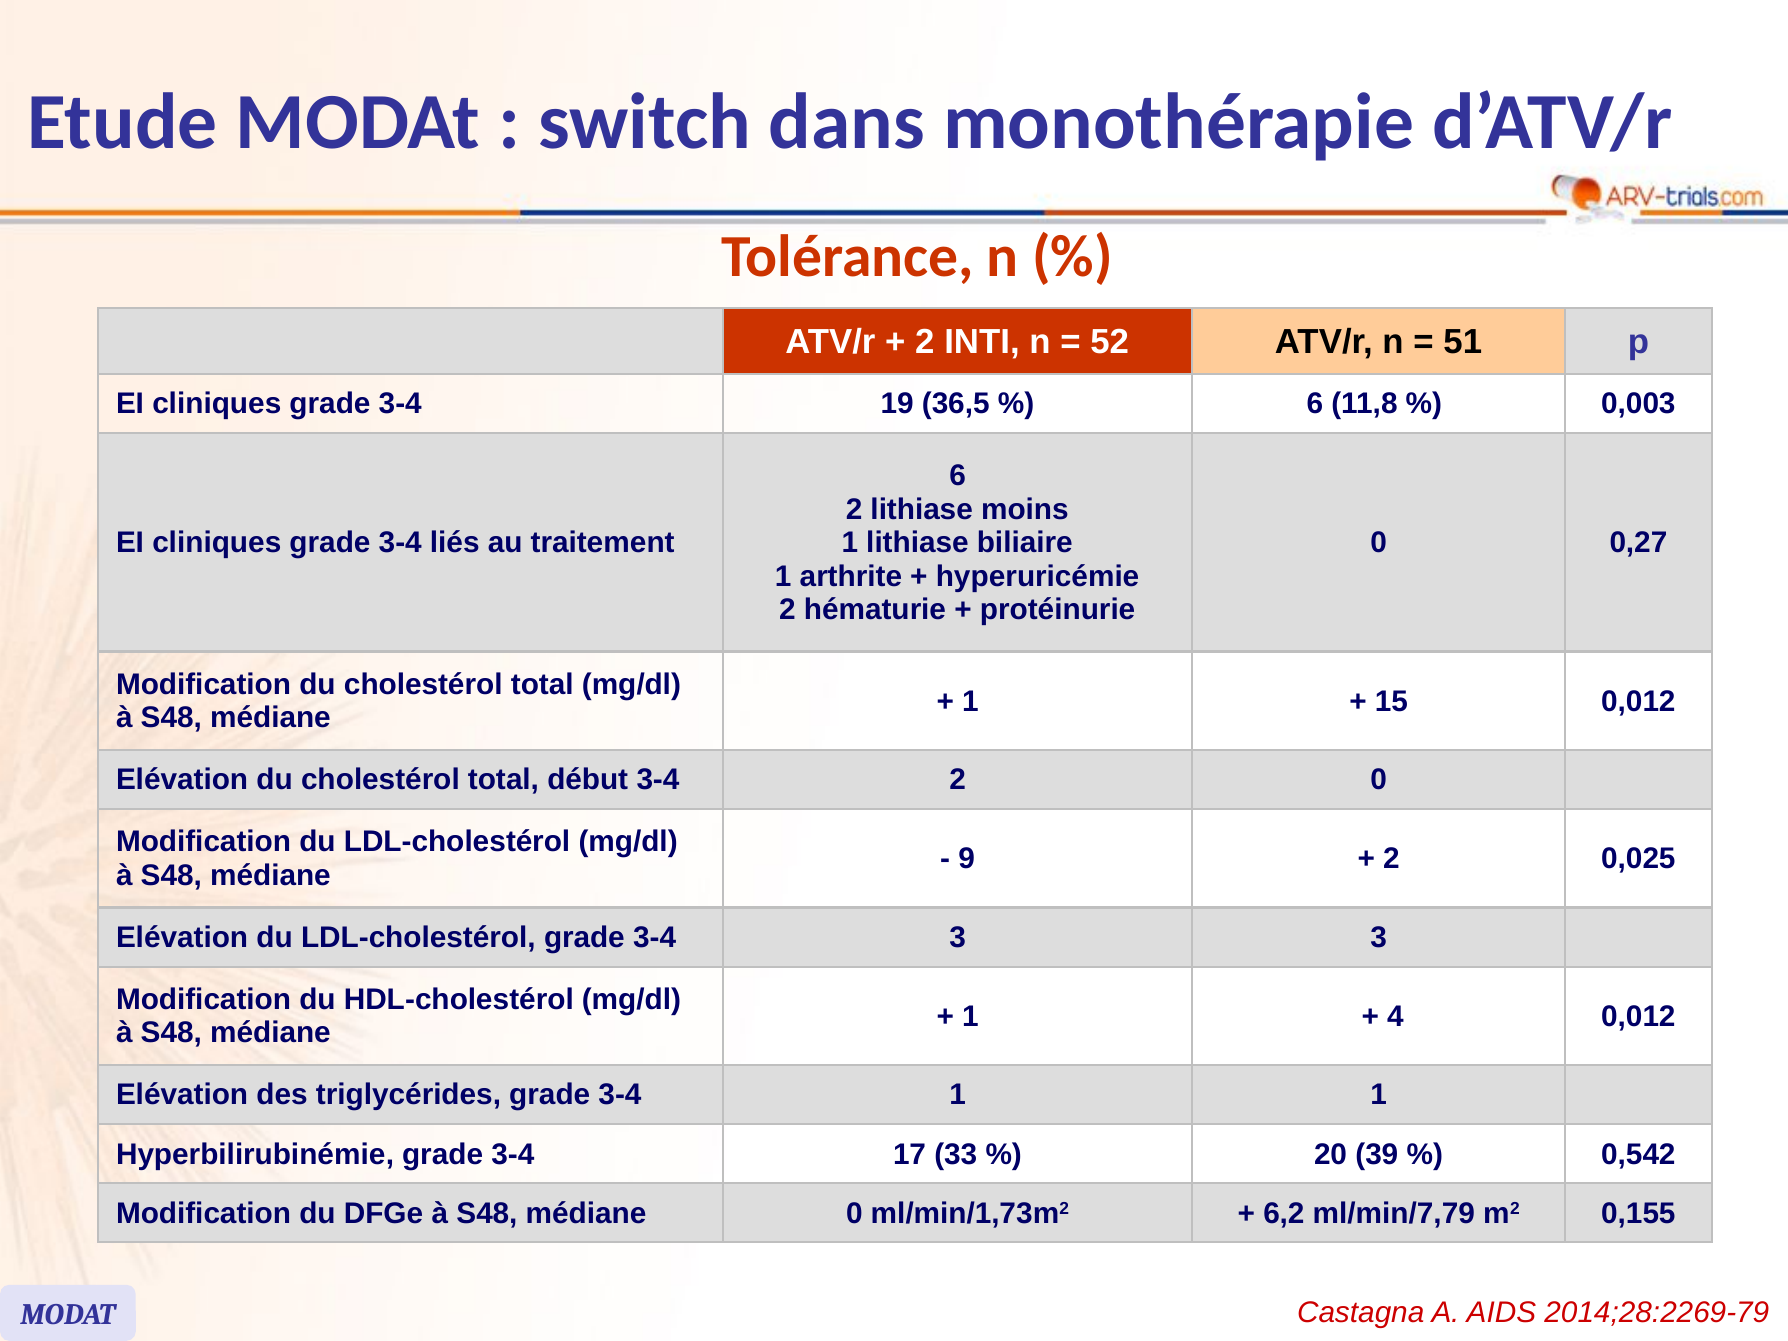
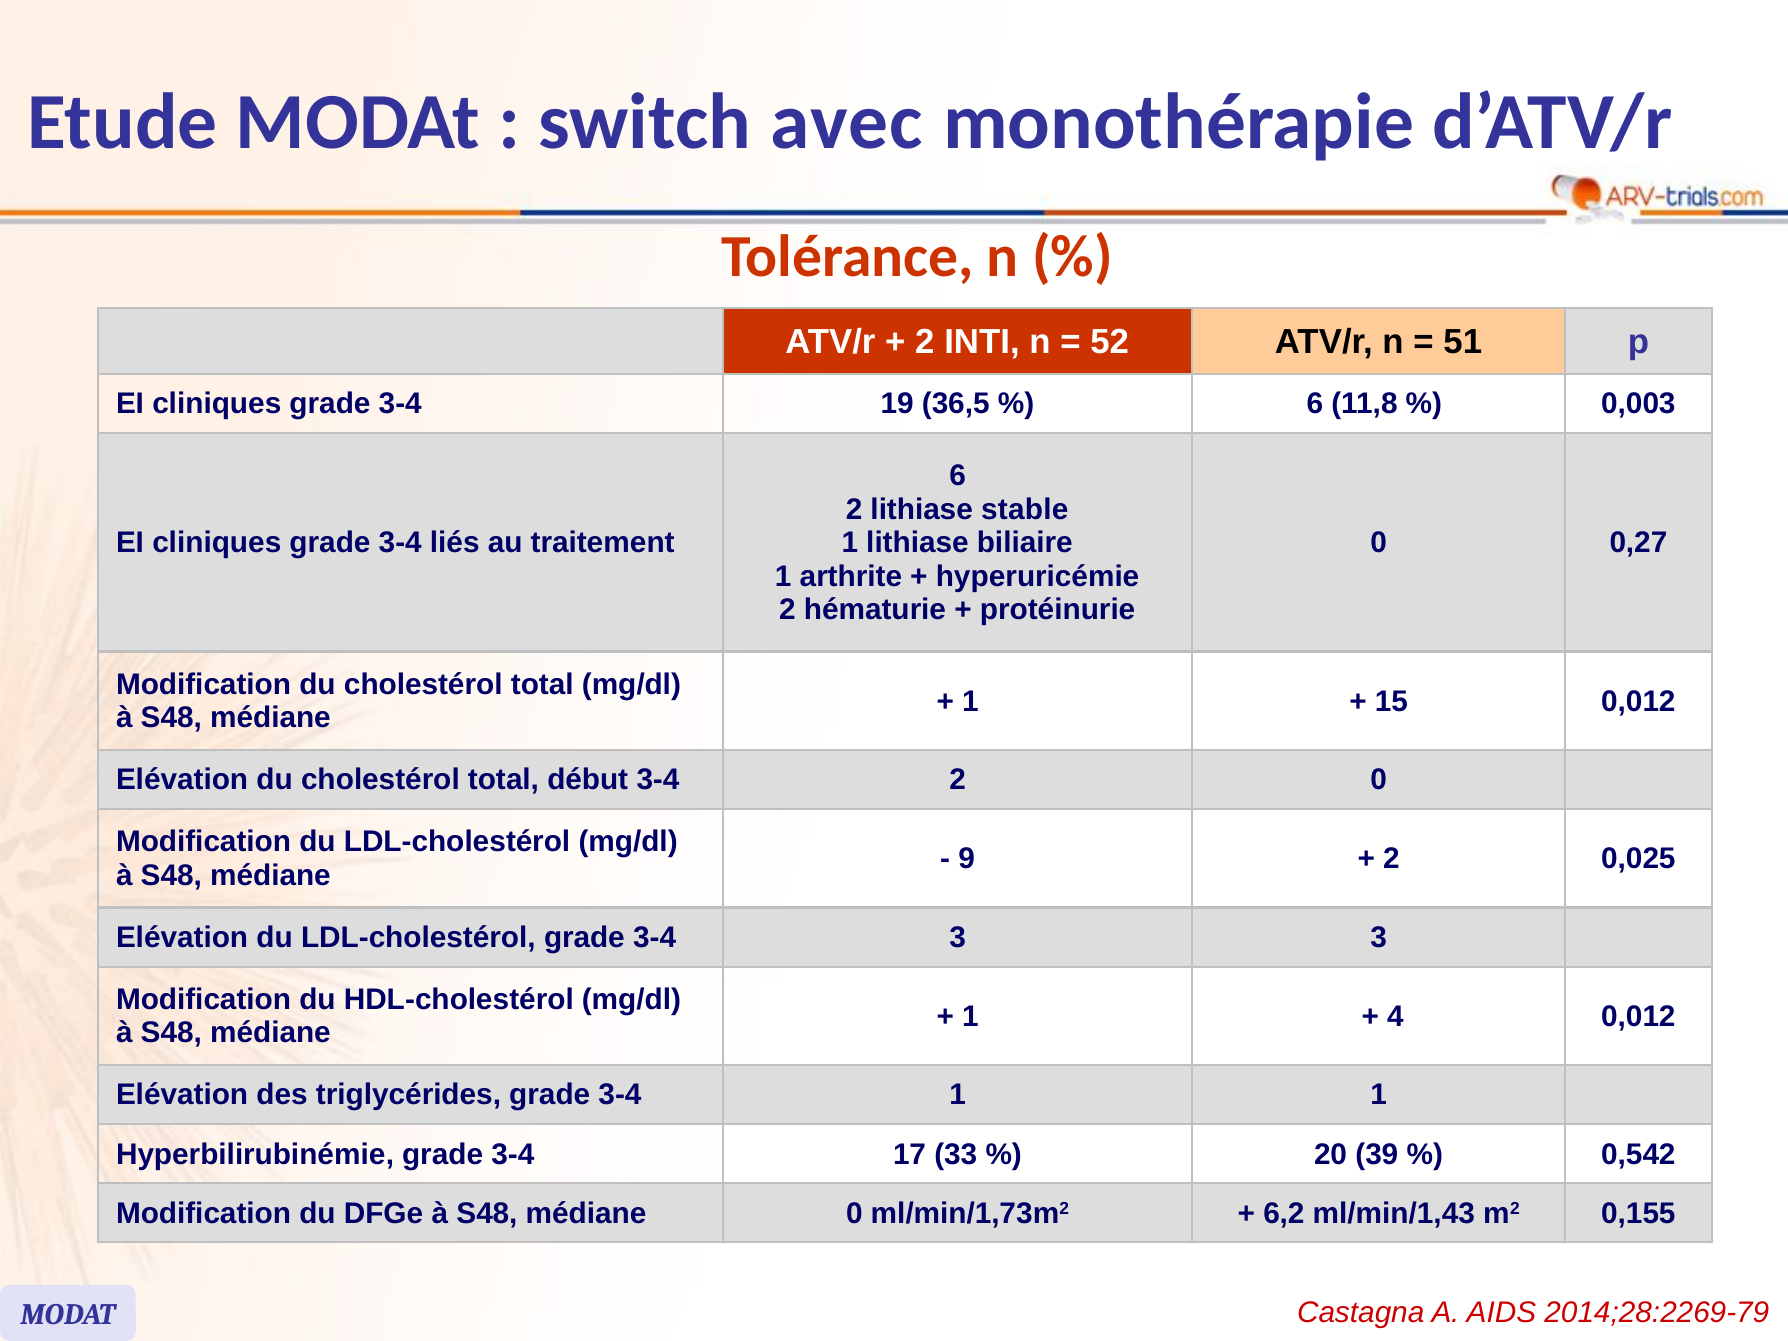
dans: dans -> avec (847, 122)
moins: moins -> stable (1025, 509)
ml/min/7,79: ml/min/7,79 -> ml/min/1,43 (1394, 1213)
